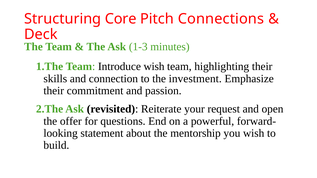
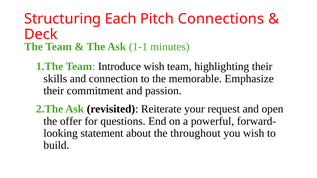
Core: Core -> Each (121, 19)
1-3: 1-3 -> 1-1 (138, 47)
investment: investment -> memorable (195, 79)
mentorship: mentorship -> throughout (195, 133)
